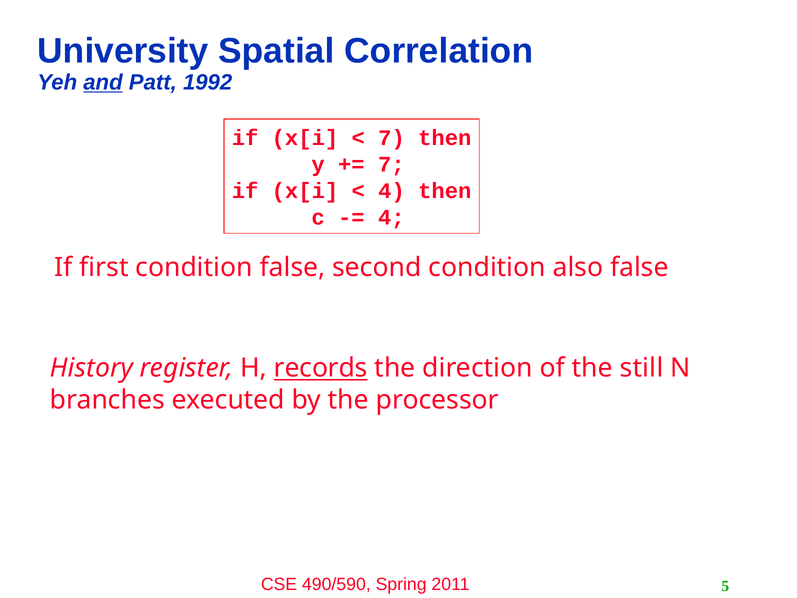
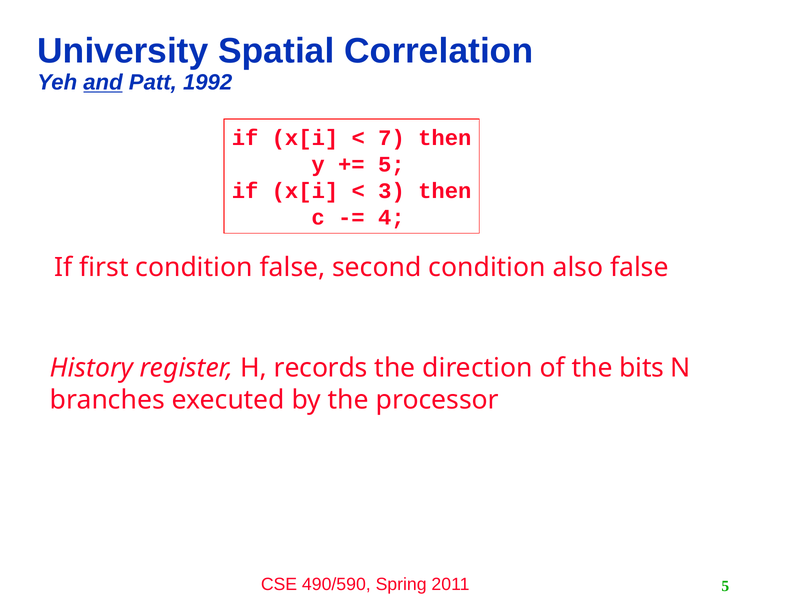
7: 7 -> 5 (391, 164)
4: 4 -> 3 (392, 191)
records underline: present -> none (321, 368)
still: still -> bits (642, 368)
